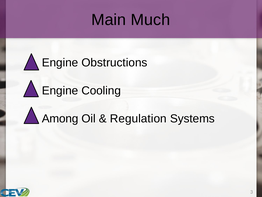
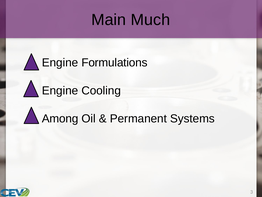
Obstructions: Obstructions -> Formulations (114, 62)
Regulation: Regulation -> Permanent (138, 118)
